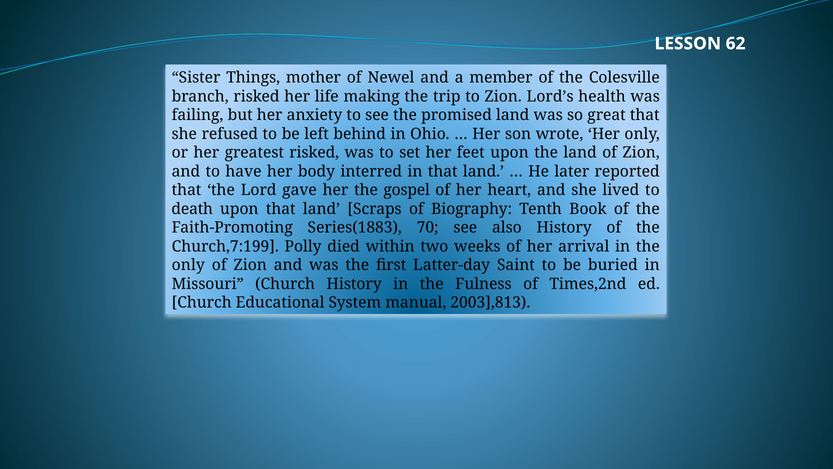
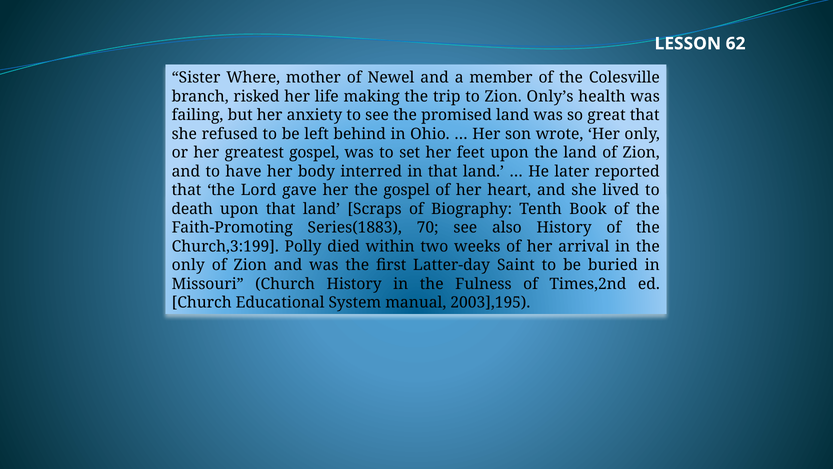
Things: Things -> Where (253, 78)
Lord’s: Lord’s -> Only’s (550, 96)
greatest risked: risked -> gospel (314, 153)
Church,7:199: Church,7:199 -> Church,3:199 (225, 246)
2003],813: 2003],813 -> 2003],195 (490, 302)
